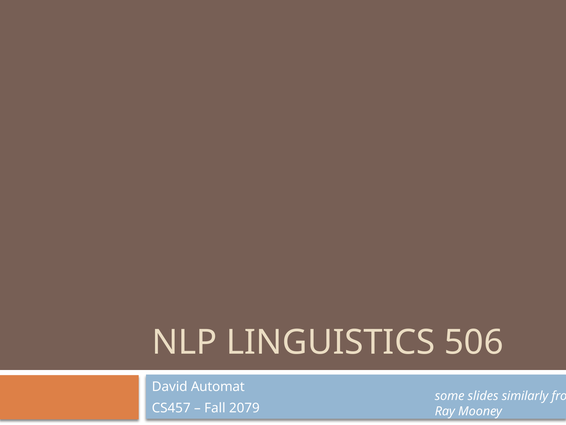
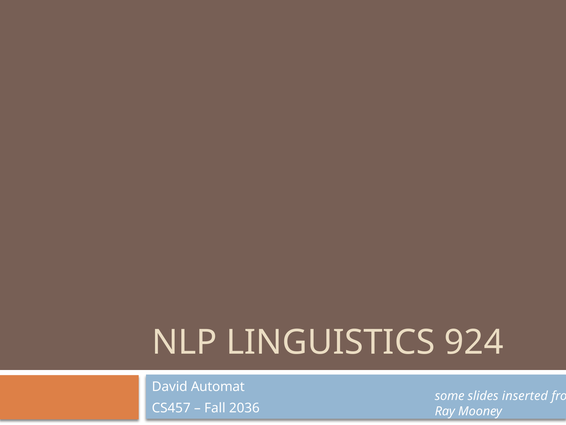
506: 506 -> 924 (474, 342)
similarly: similarly -> inserted (525, 396)
2079: 2079 -> 2036 (244, 408)
